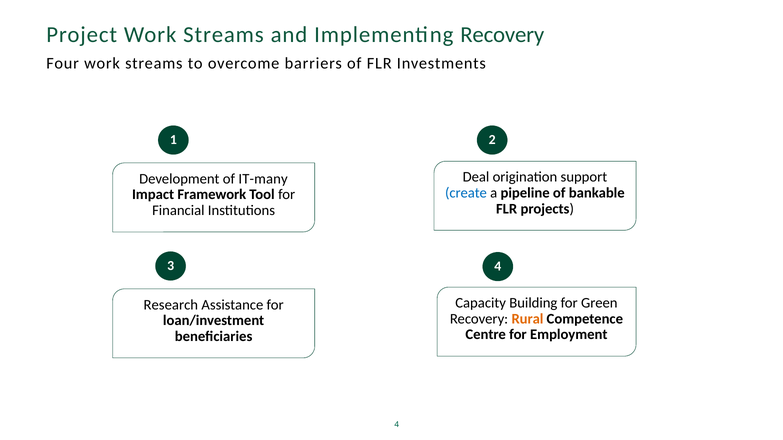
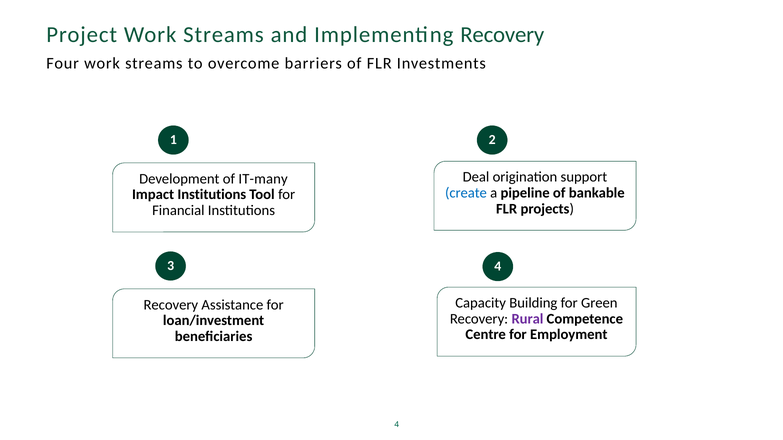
Impact Framework: Framework -> Institutions (212, 195)
Research: Research -> Recovery (171, 305)
Rural colour: orange -> purple (527, 319)
